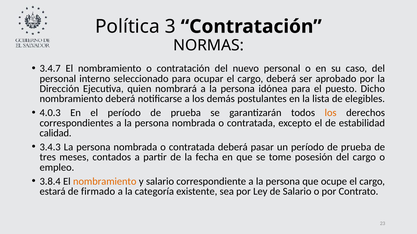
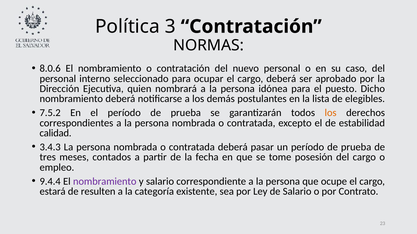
3.4.7: 3.4.7 -> 8.0.6 (50, 69)
4.0.3: 4.0.3 -> 7.5.2 (50, 113)
3.8.4: 3.8.4 -> 9.4.4 (50, 182)
nombramiento colour: orange -> purple (105, 182)
firmado: firmado -> resulten (98, 192)
